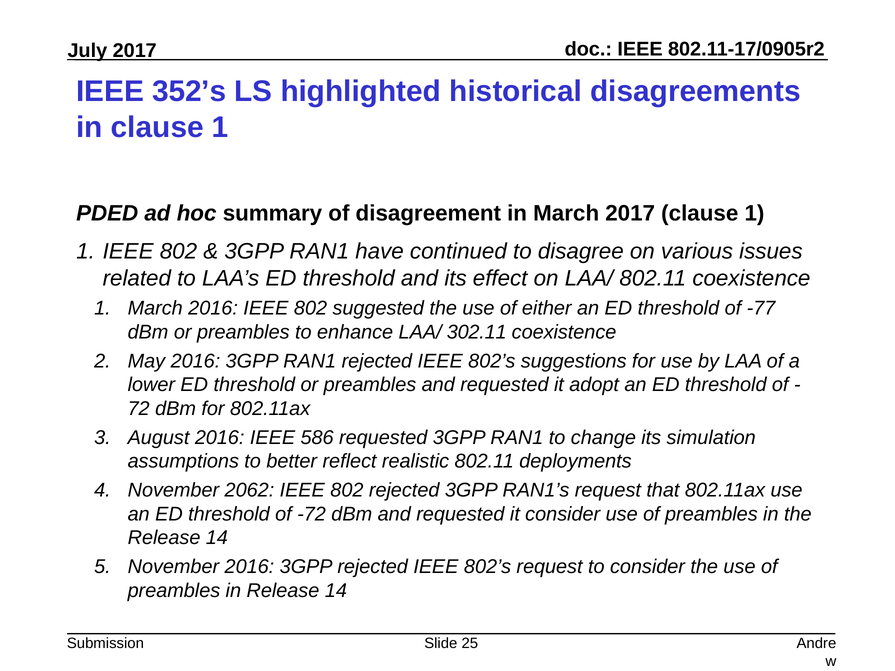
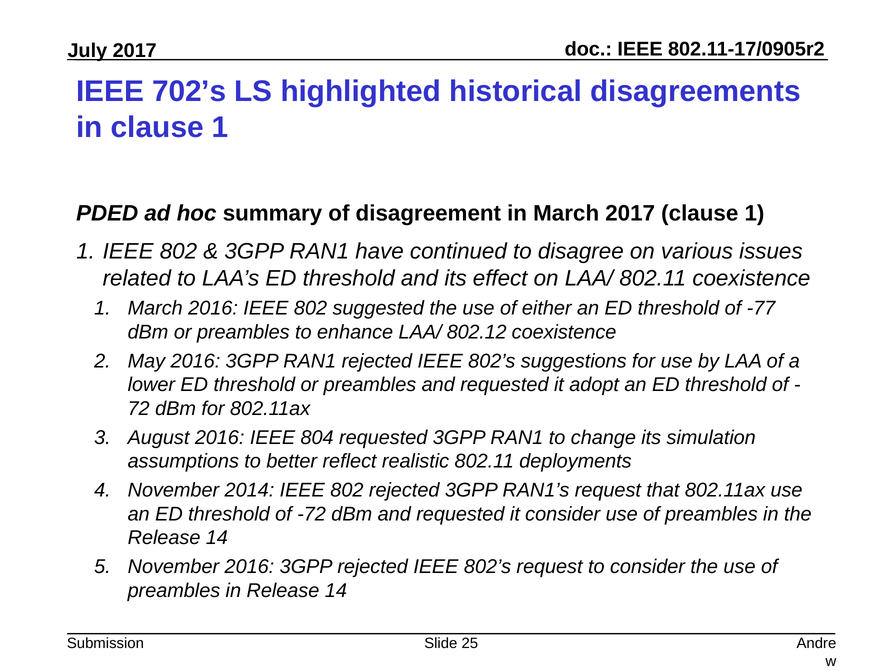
352’s: 352’s -> 702’s (189, 92)
302.11: 302.11 -> 802.12 (477, 332)
586: 586 -> 804 (317, 438)
2062: 2062 -> 2014 (249, 490)
